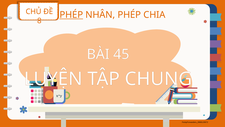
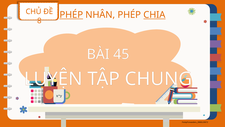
CHIA underline: none -> present (154, 15)
